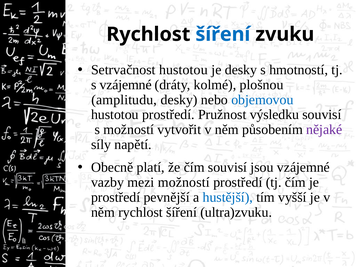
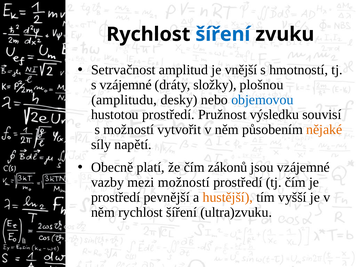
Setrvačnost hustotou: hustotou -> amplitud (183, 70)
je desky: desky -> vnější (241, 70)
kolmé: kolmé -> složky (215, 85)
nějaké colour: purple -> orange (324, 130)
čím souvisí: souvisí -> zákonů (228, 167)
hustější colour: blue -> orange (228, 197)
